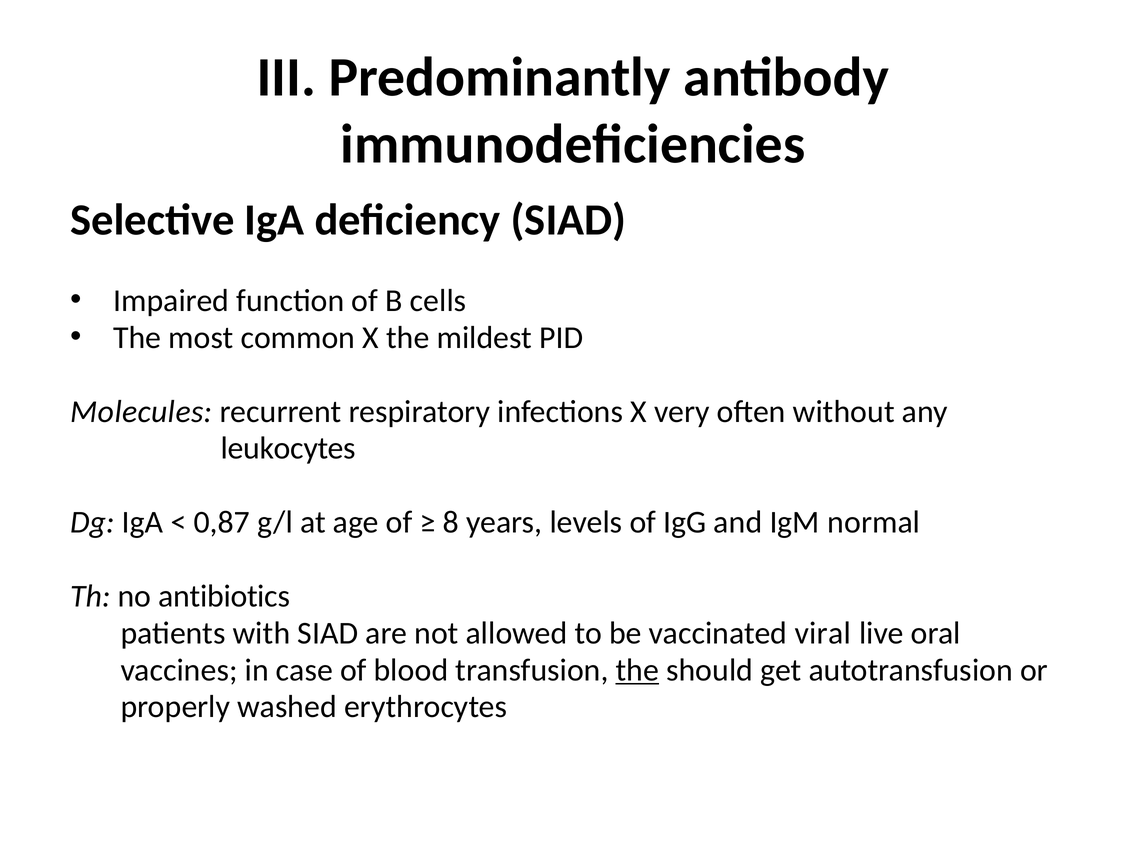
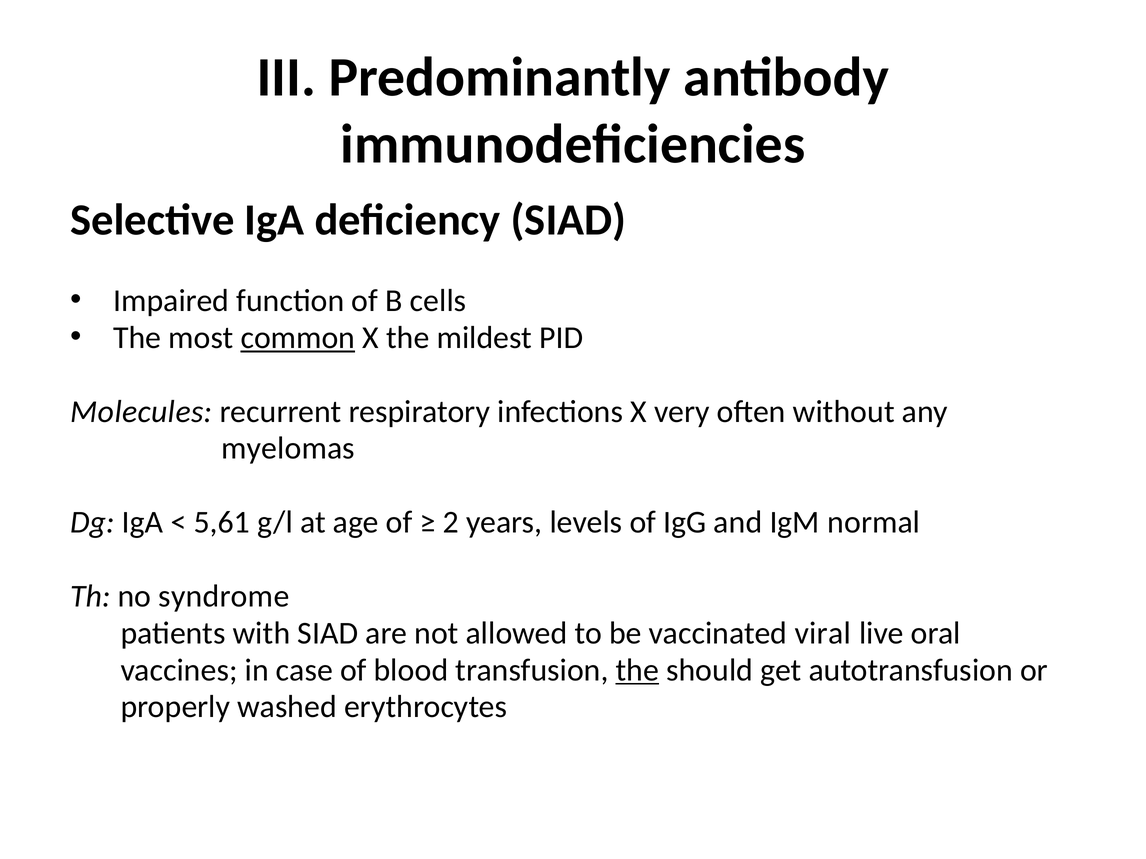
common underline: none -> present (298, 338)
leukocytes: leukocytes -> myelomas (288, 449)
0,87: 0,87 -> 5,61 (222, 523)
8: 8 -> 2 (451, 523)
antibiotics: antibiotics -> syndrome (224, 597)
